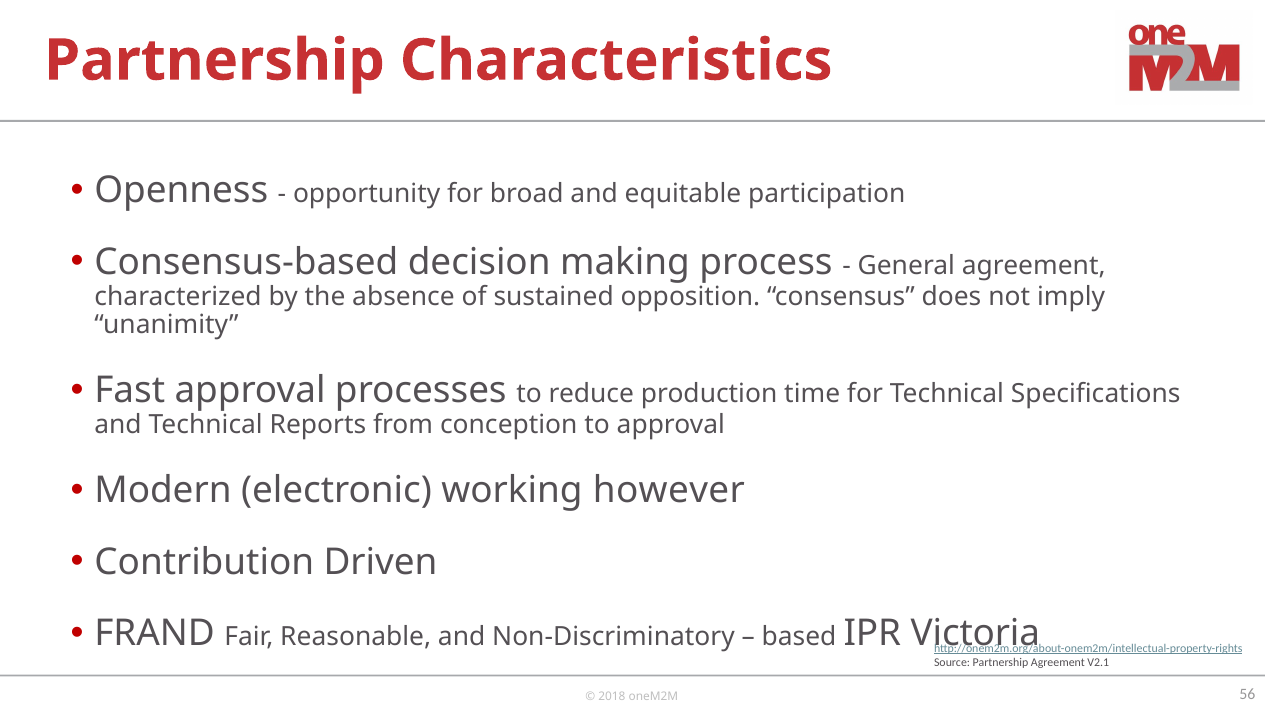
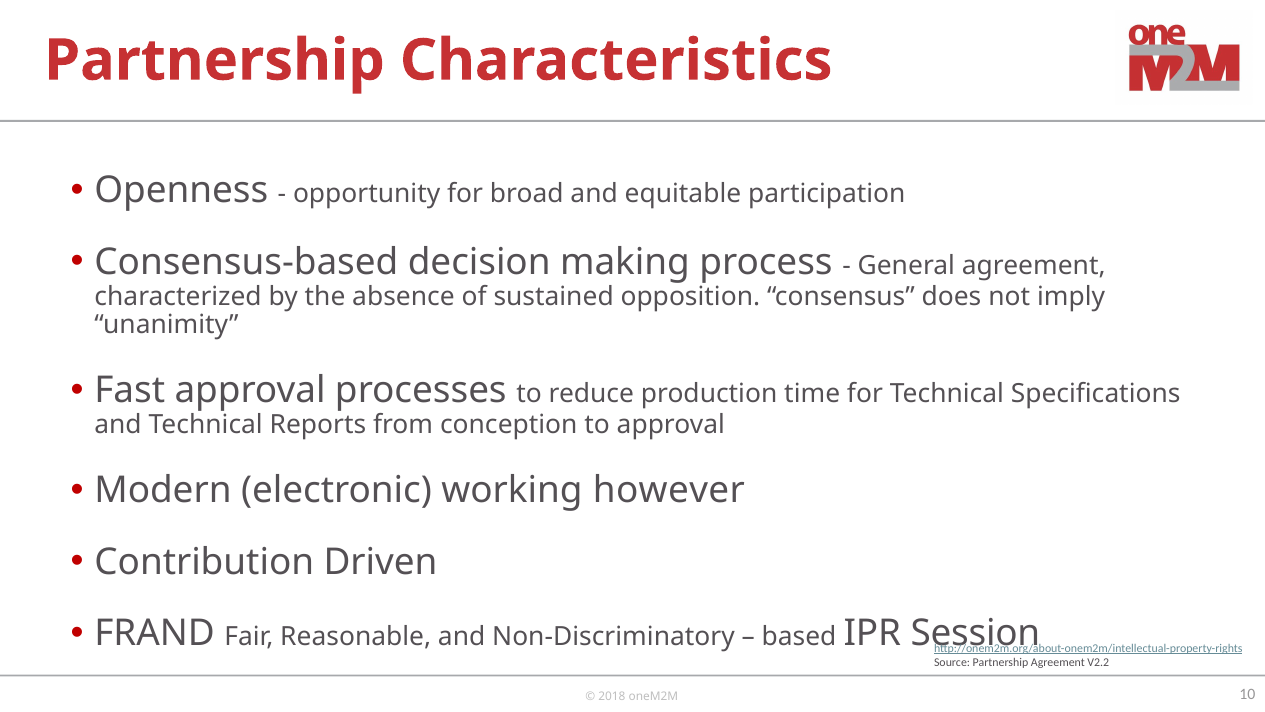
Victoria: Victoria -> Session (975, 633)
V2.1: V2.1 -> V2.2 (1098, 662)
56: 56 -> 10 (1247, 694)
